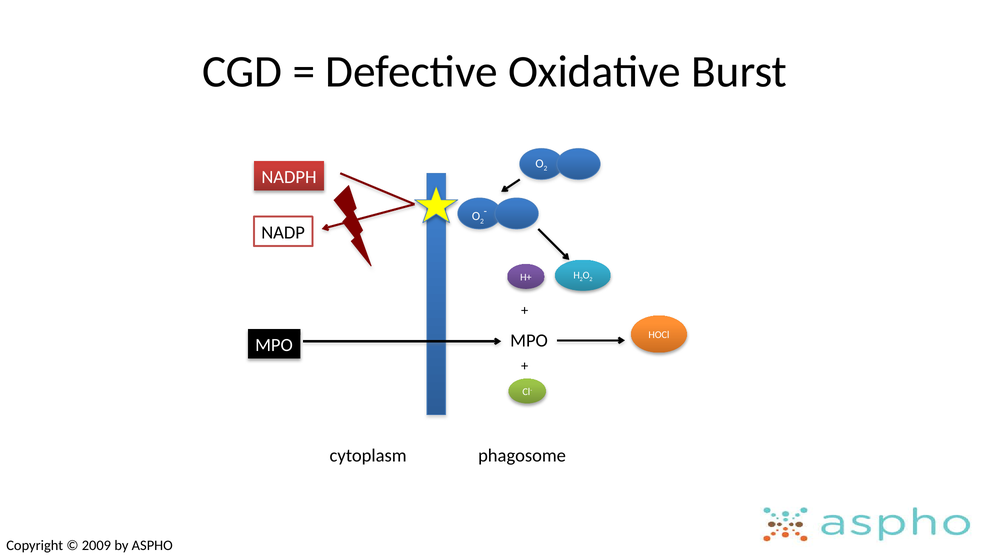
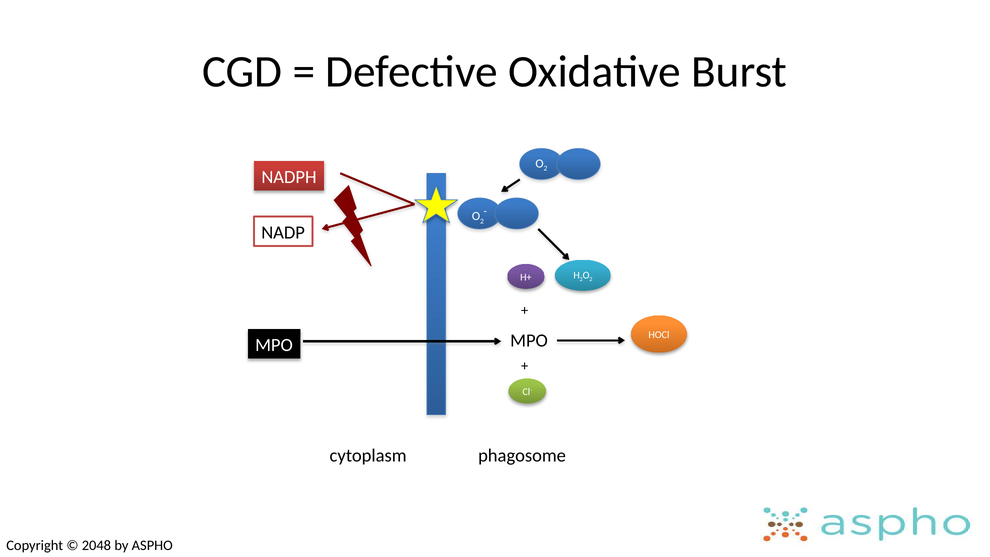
2009: 2009 -> 2048 (96, 545)
